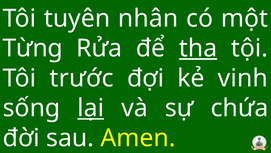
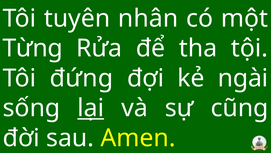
tha underline: present -> none (198, 48)
trước: trước -> đứng (81, 78)
vinh: vinh -> ngài (243, 78)
chứa: chứa -> cũng (240, 108)
